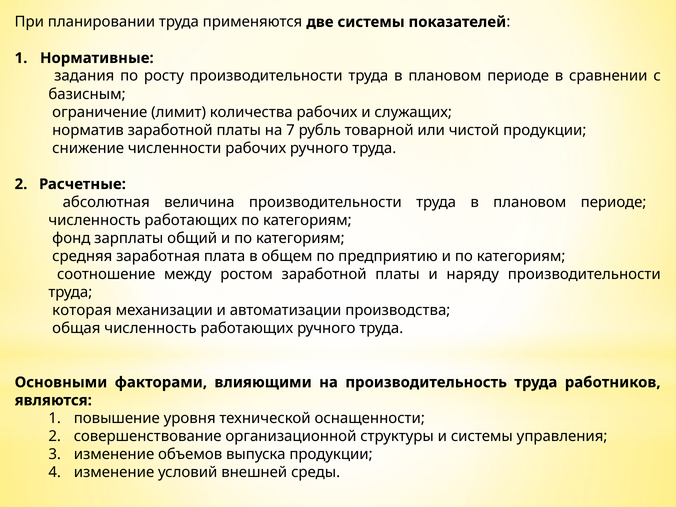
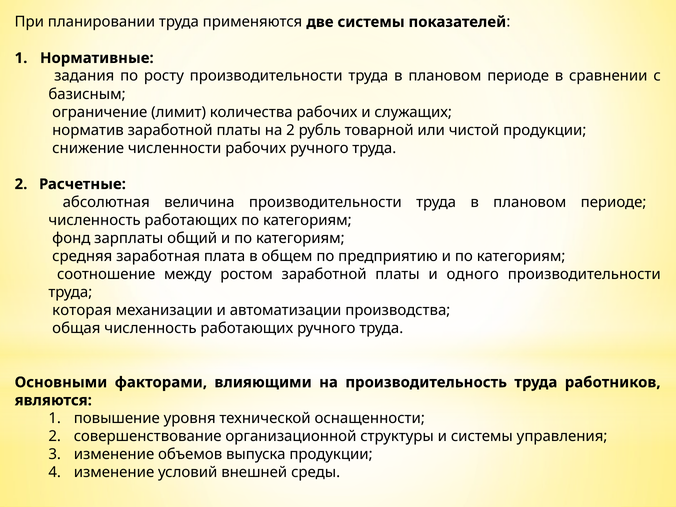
на 7: 7 -> 2 (290, 130)
наряду: наряду -> одного (473, 274)
